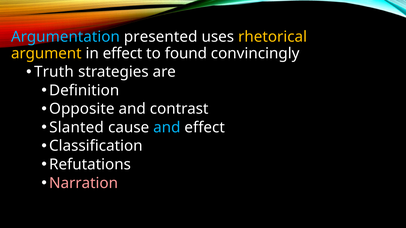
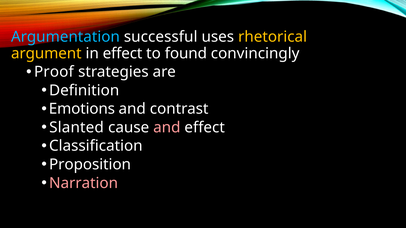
presented: presented -> successful (161, 37)
Truth: Truth -> Proof (54, 72)
Opposite: Opposite -> Emotions (82, 109)
and colour: light blue -> pink (167, 128)
Refutations: Refutations -> Proposition (90, 165)
